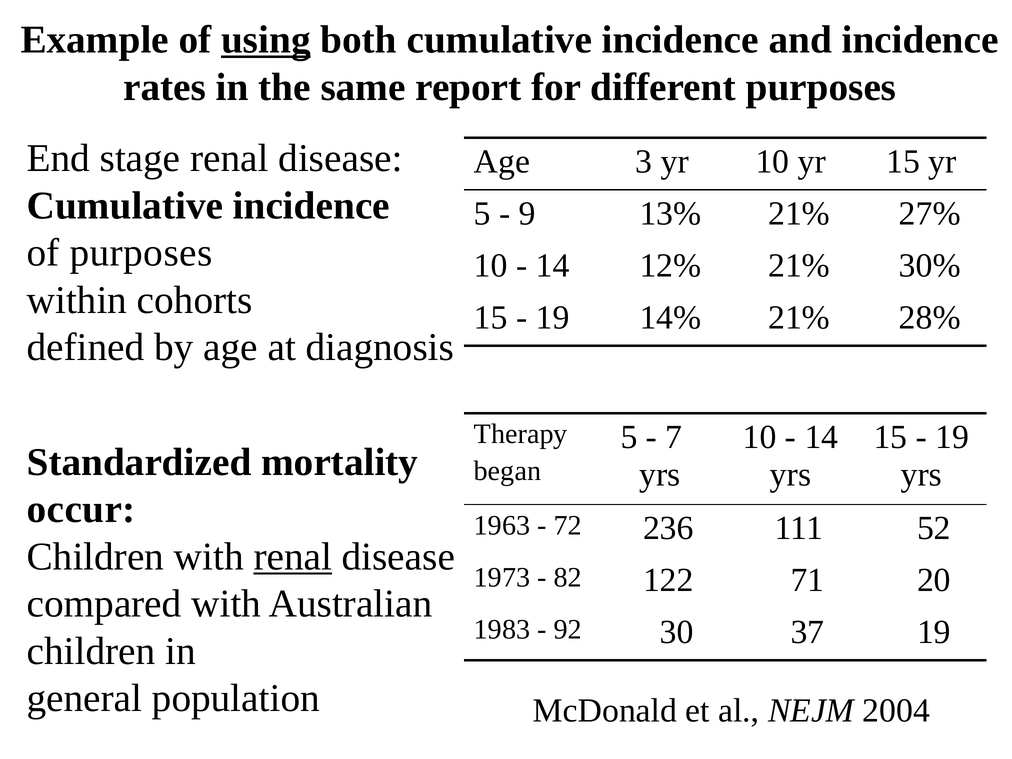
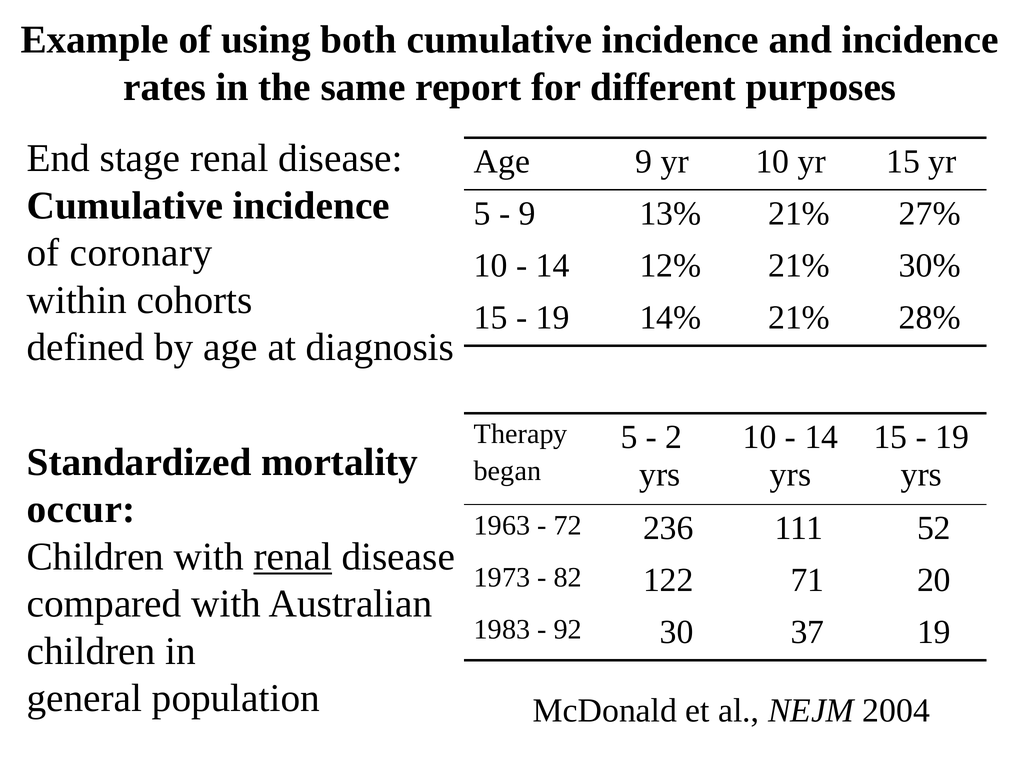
using underline: present -> none (266, 40)
Age 3: 3 -> 9 (644, 162)
of purposes: purposes -> coronary (141, 253)
7: 7 -> 2 (674, 437)
